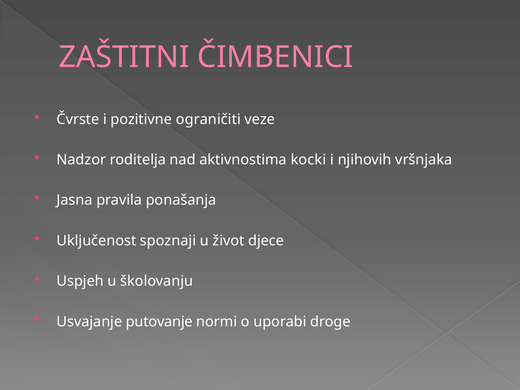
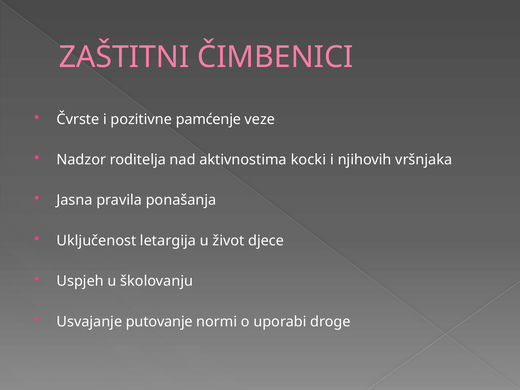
ograničiti: ograničiti -> pamćenje (208, 119)
spoznaji: spoznaji -> letargija (168, 241)
